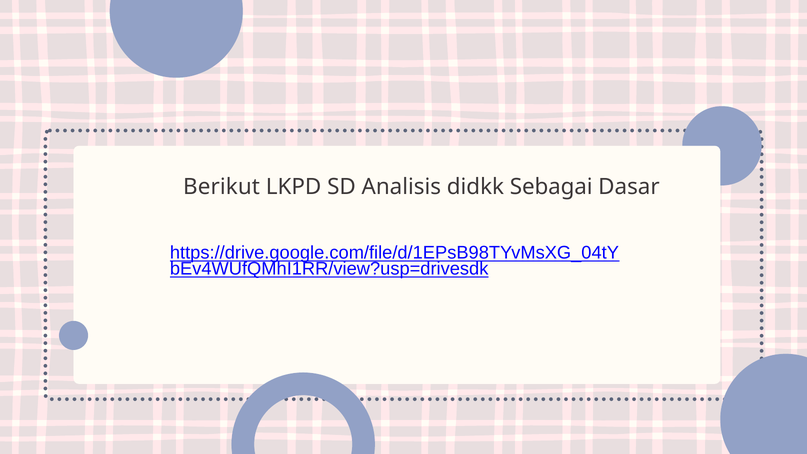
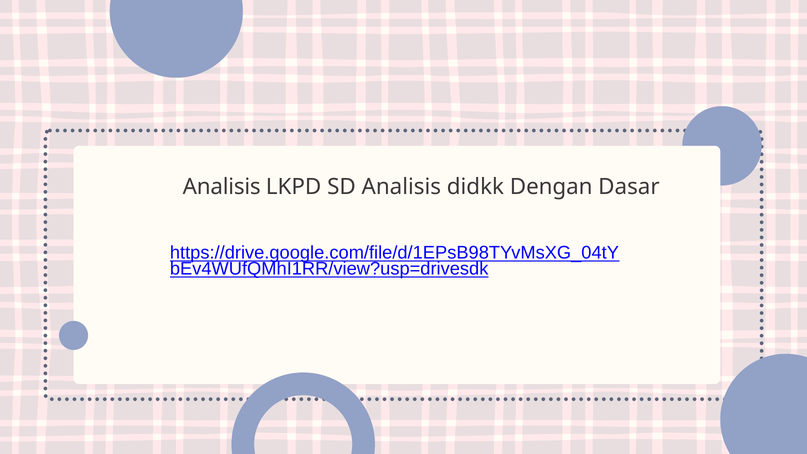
Berikut: Berikut -> Analisis (222, 187)
Sebagai: Sebagai -> Dengan (551, 187)
